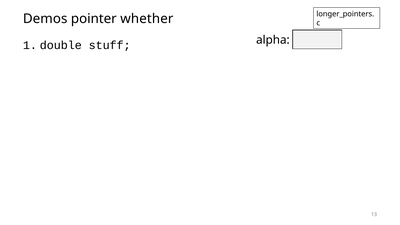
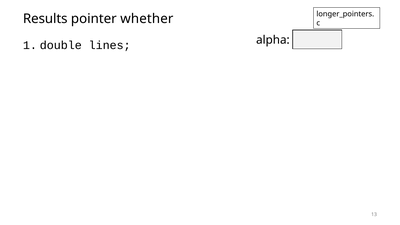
Demos: Demos -> Results (45, 19)
stuff: stuff -> lines (110, 45)
